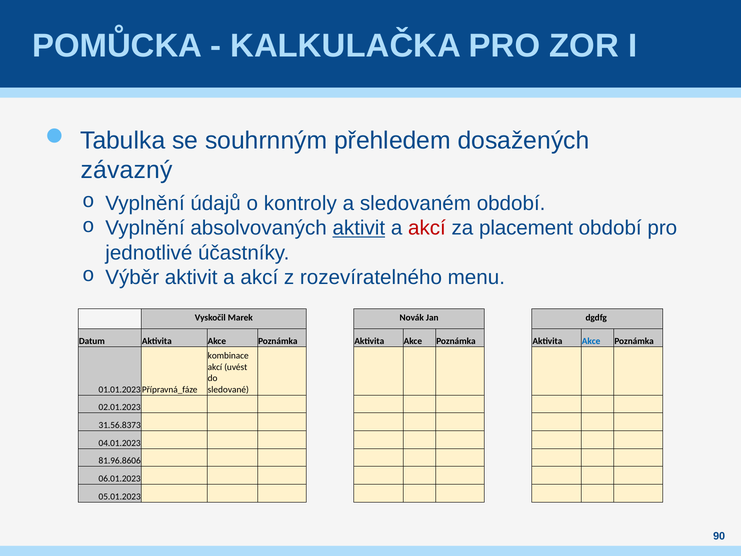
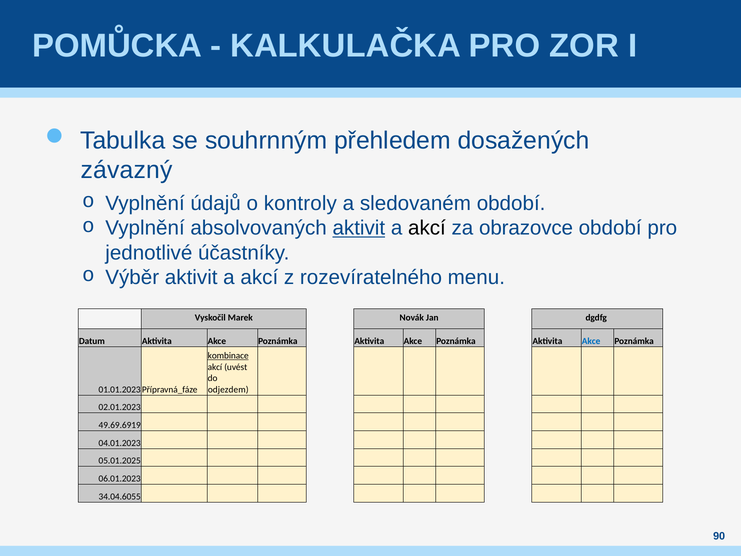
akcí colour: red -> black (427, 228)
placement: placement -> obrazovce (526, 228)
kombinace underline: none -> present (228, 356)
sledované: sledované -> odjezdem (228, 389)
31.56.8373: 31.56.8373 -> 49.69.6919 (120, 425)
81.96.8606: 81.96.8606 -> 05.01.2025 (120, 461)
05.01.2023: 05.01.2023 -> 34.04.6055 (120, 496)
